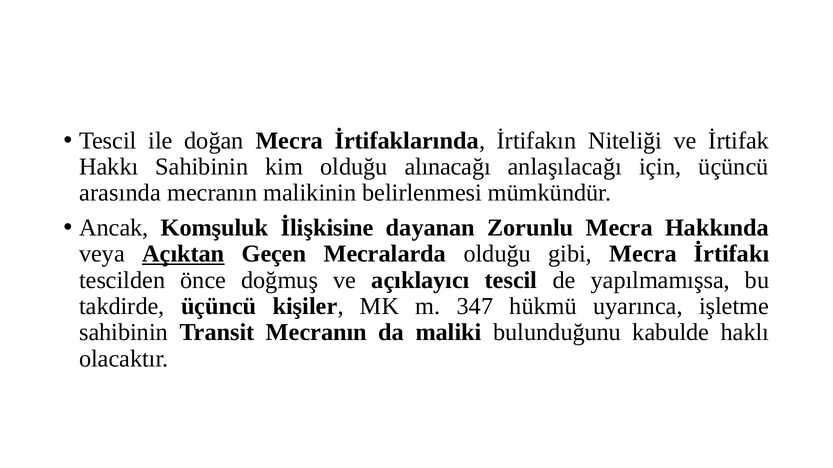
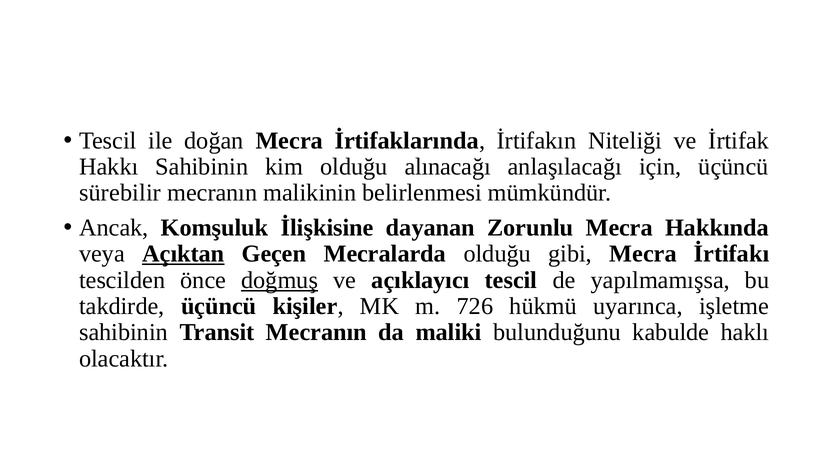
arasında: arasında -> sürebilir (120, 193)
doğmuş underline: none -> present (280, 280)
347: 347 -> 726 (475, 307)
